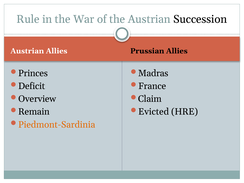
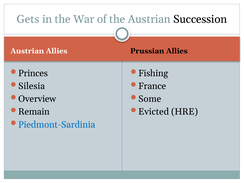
Rule: Rule -> Gets (28, 19)
Madras: Madras -> Fishing (153, 73)
Deficit: Deficit -> Silesia (32, 86)
Claim: Claim -> Some (150, 99)
Piedmont-Sardinia colour: orange -> blue (57, 125)
